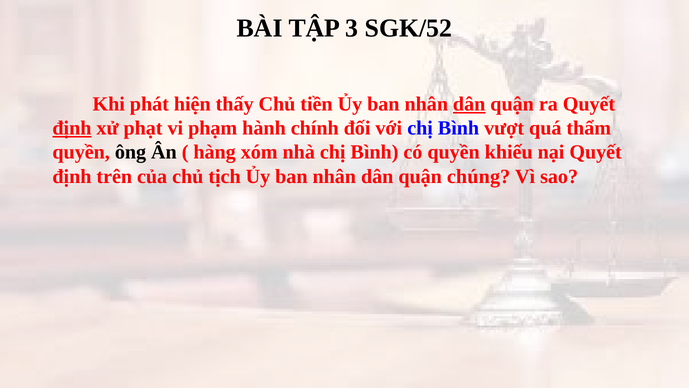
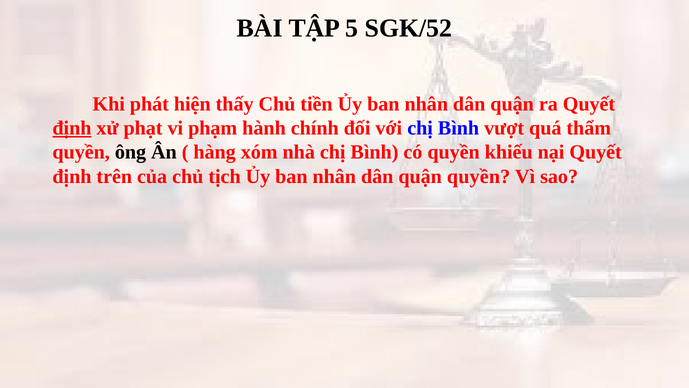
3: 3 -> 5 (352, 28)
dân underline: present -> none (469, 104)
quận chúng: chúng -> quyền (479, 176)
